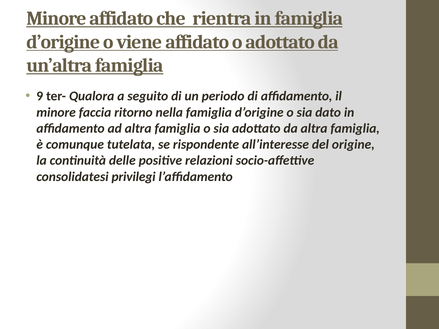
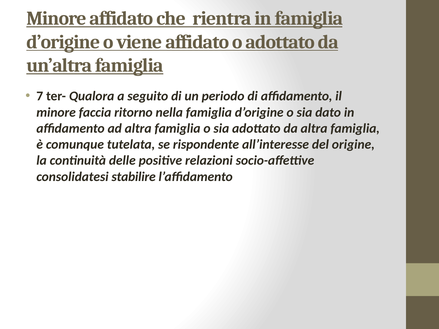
9: 9 -> 7 (40, 96)
privilegi: privilegi -> stabilire (134, 177)
